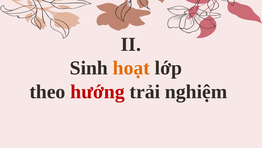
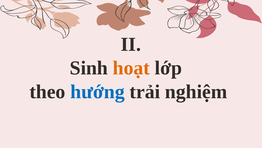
hướng colour: red -> blue (97, 91)
